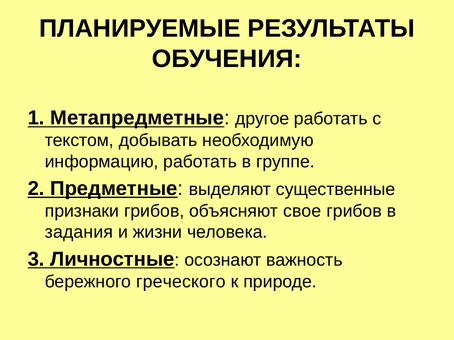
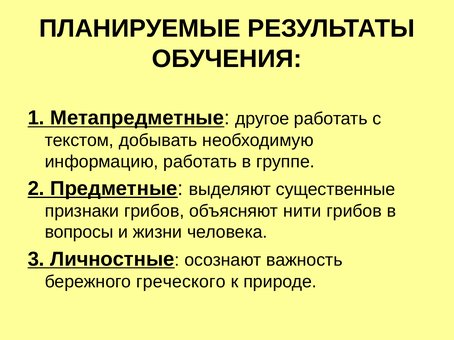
свое: свое -> нити (302, 211)
задания: задания -> вопросы (79, 232)
